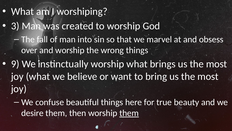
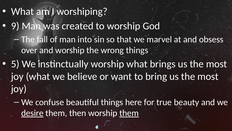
3: 3 -> 9 (15, 26)
9: 9 -> 5 (15, 64)
desire underline: none -> present (32, 113)
